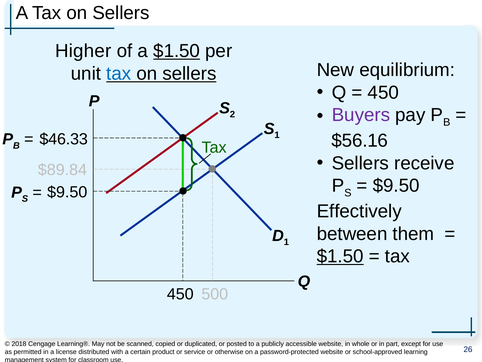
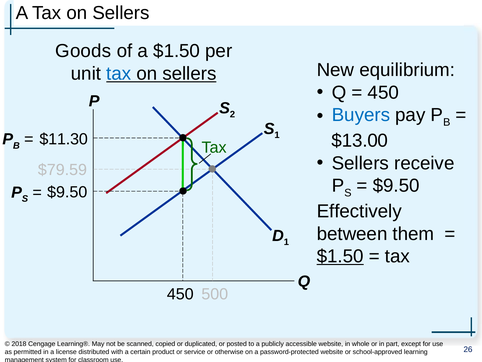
Higher: Higher -> Goods (83, 51)
$1.50 underline: present -> none (177, 51)
Buyers colour: purple -> blue (361, 115)
$46.33: $46.33 -> $11.30 (64, 139)
$56.16: $56.16 -> $13.00 (360, 140)
$89.84: $89.84 -> $79.59 (62, 170)
